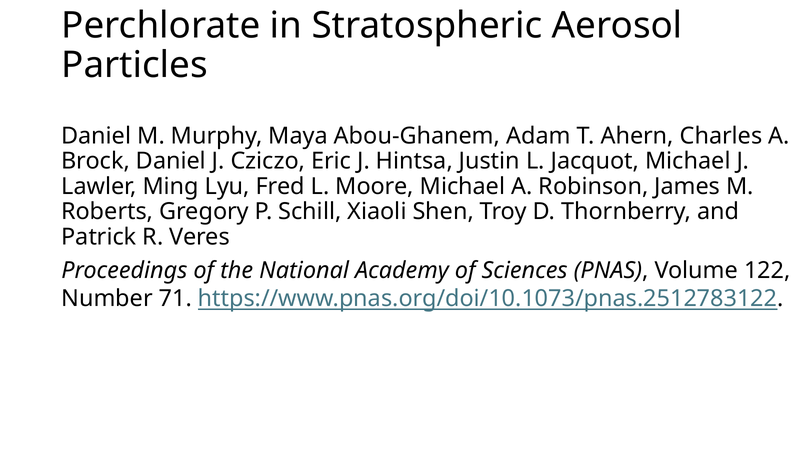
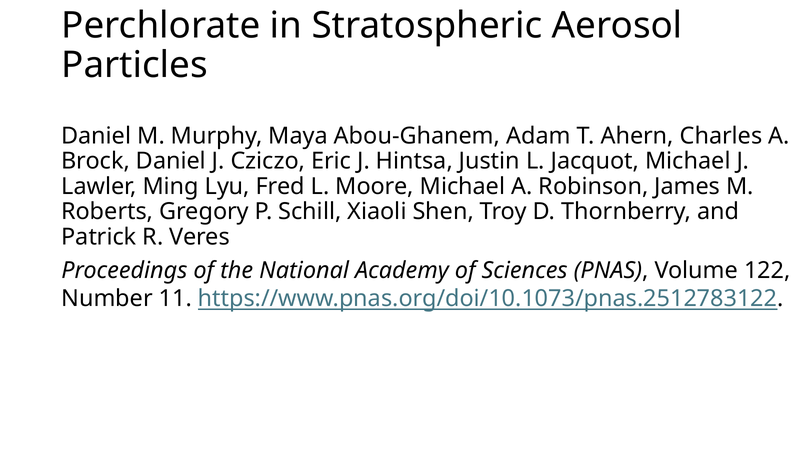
71: 71 -> 11 (175, 299)
